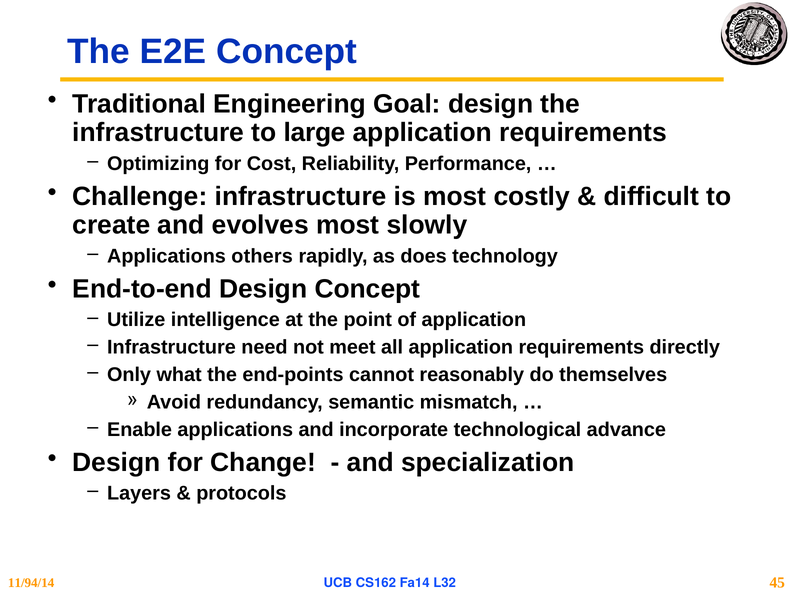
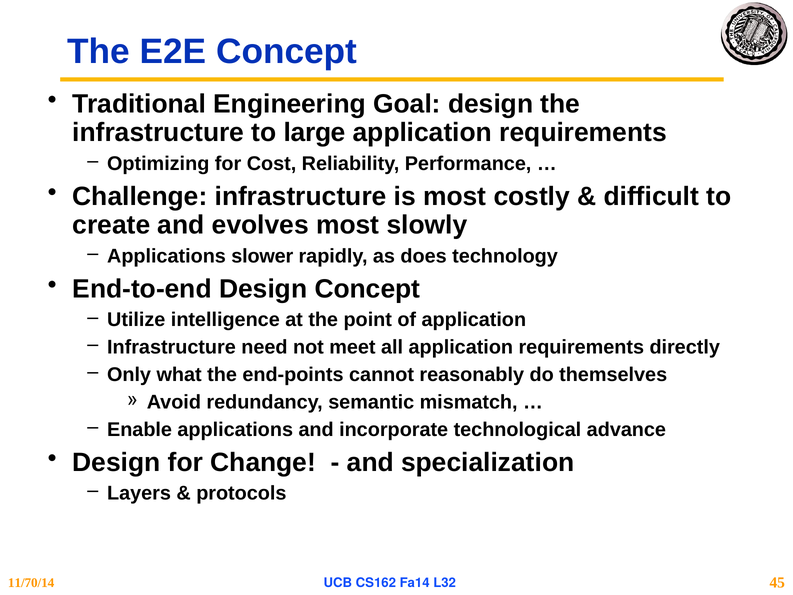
others: others -> slower (262, 256)
11/94/14: 11/94/14 -> 11/70/14 (31, 582)
